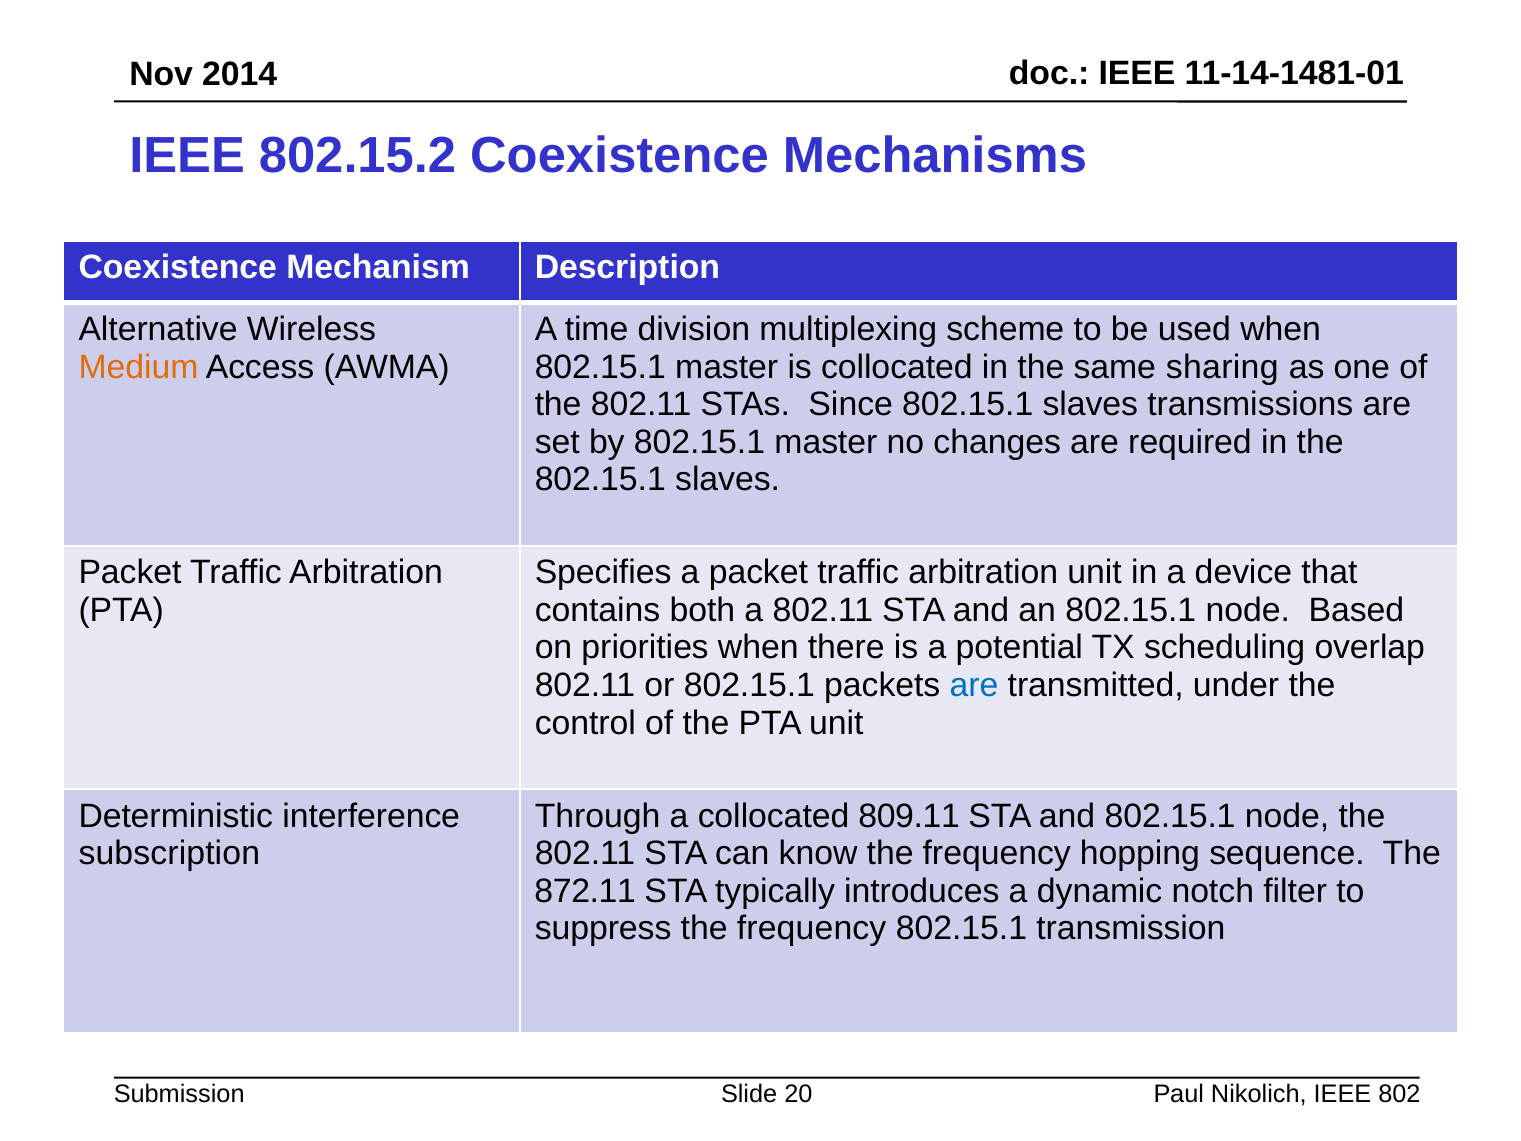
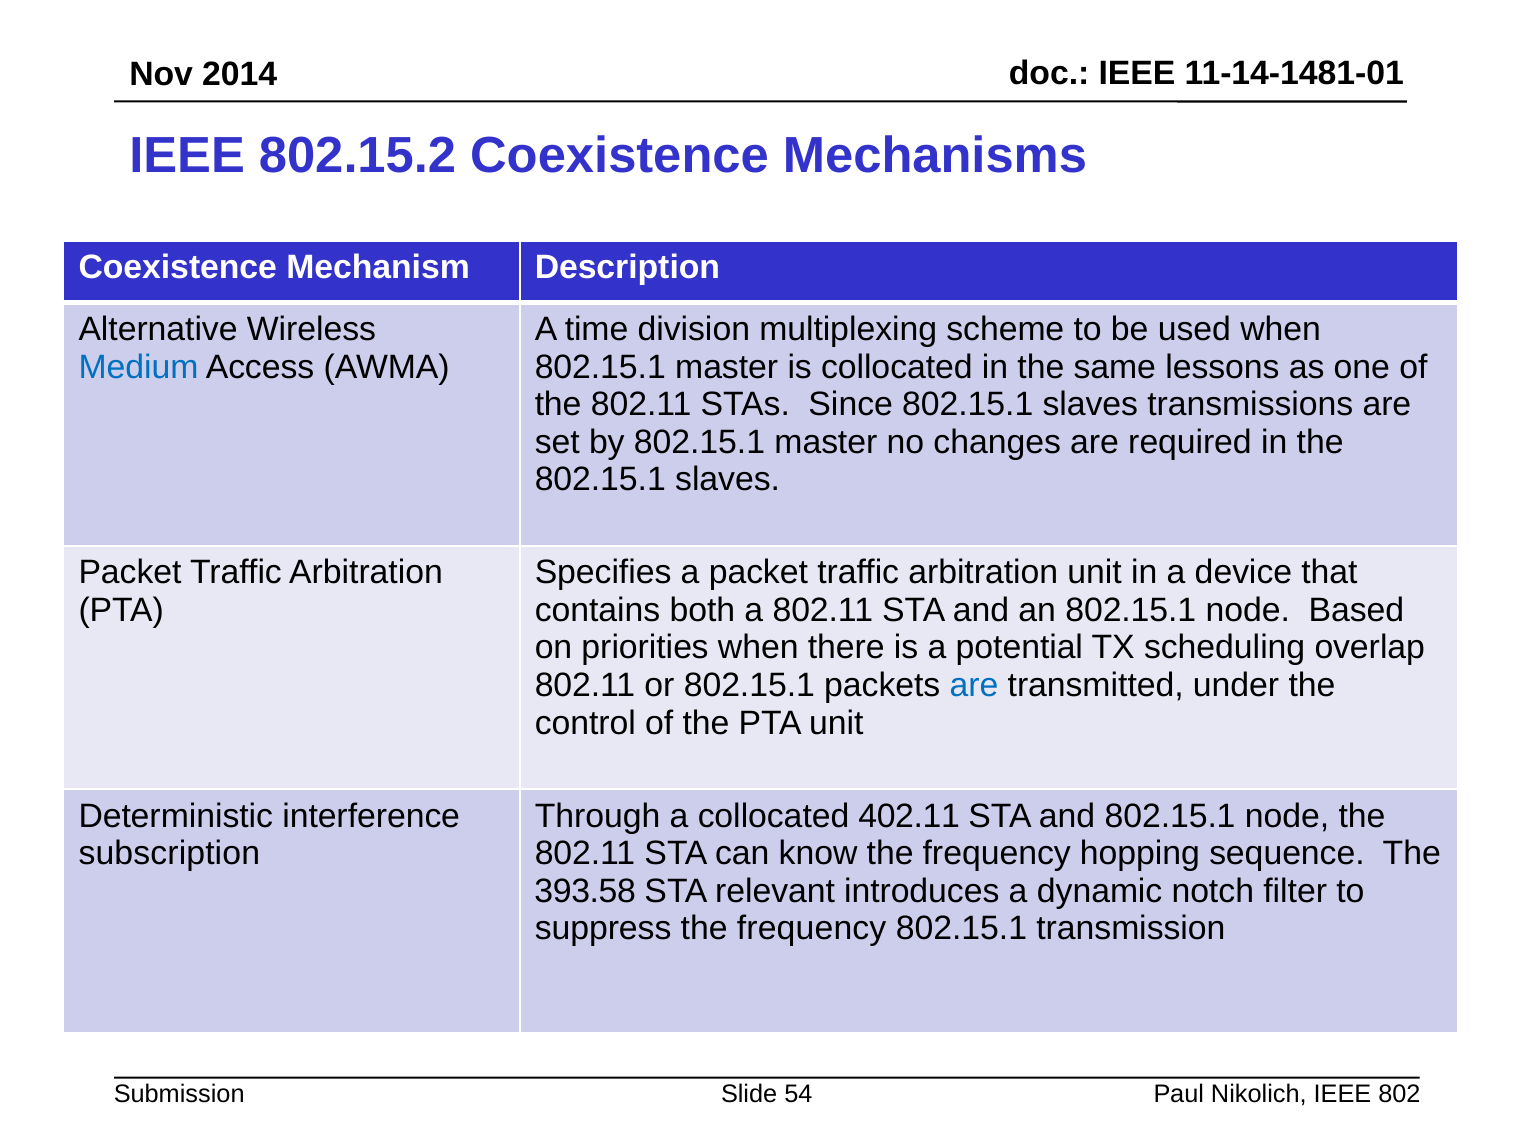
Medium colour: orange -> blue (139, 367)
sharing: sharing -> lessons (1222, 367)
809.11: 809.11 -> 402.11 (909, 816)
872.11: 872.11 -> 393.58 (585, 891)
typically: typically -> relevant (775, 891)
20: 20 -> 54 (798, 1094)
